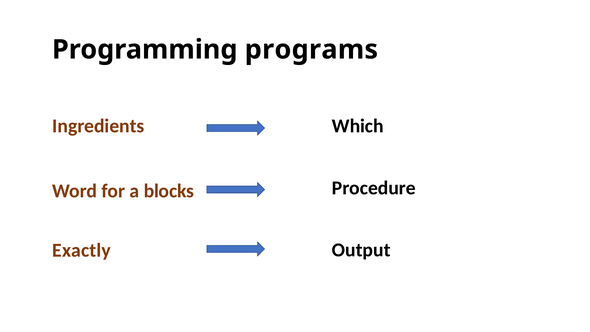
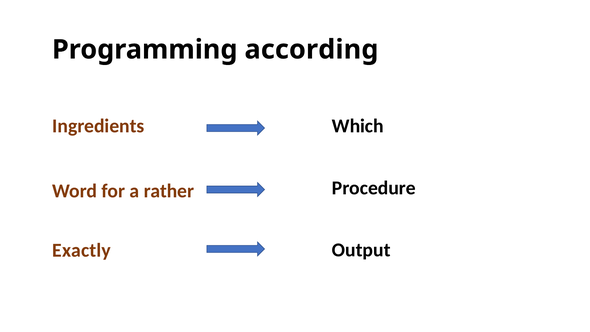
programs: programs -> according (311, 50)
blocks: blocks -> rather (169, 191)
